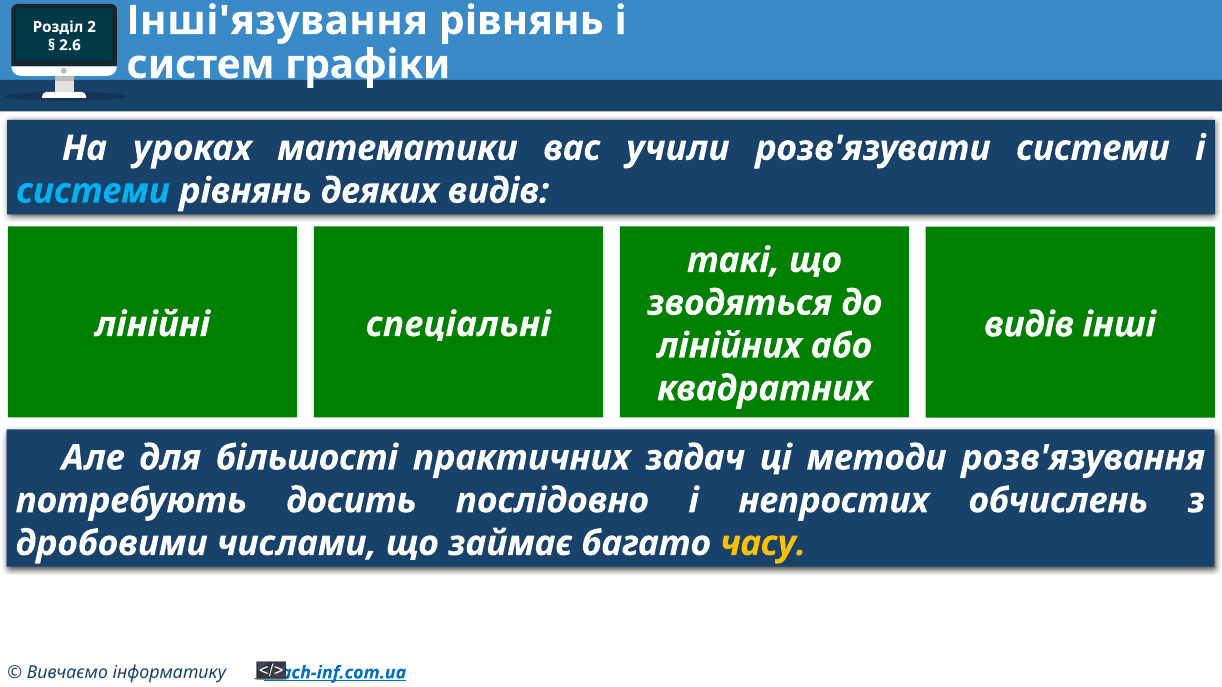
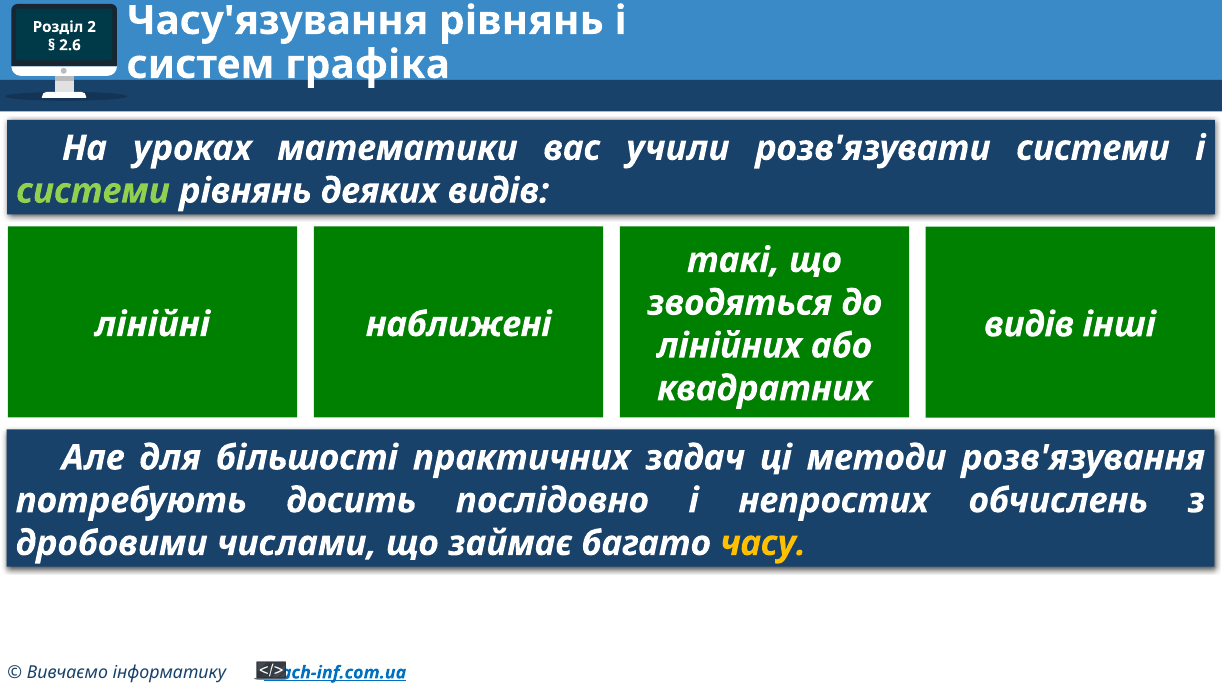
Інші'язування: Інші'язування -> Часу'язування (277, 21)
графіки: графіки -> графіка (368, 65)
системи colour: light blue -> light green (93, 191)
спеціальні: спеціальні -> наближені (459, 325)
